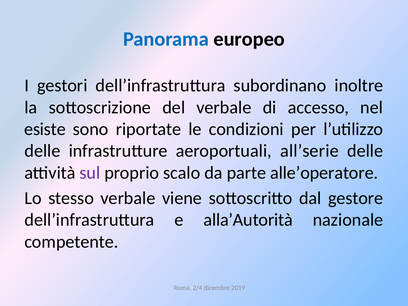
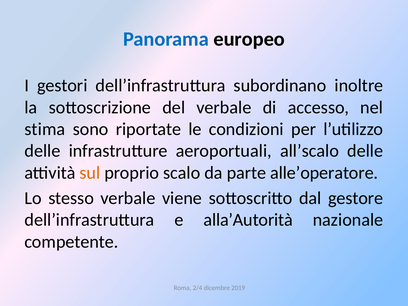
esiste: esiste -> stima (45, 129)
all’serie: all’serie -> all’scalo (310, 151)
sul colour: purple -> orange (90, 173)
